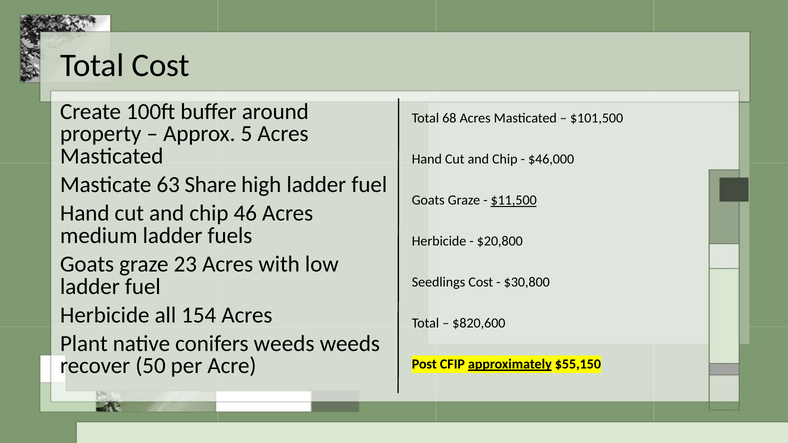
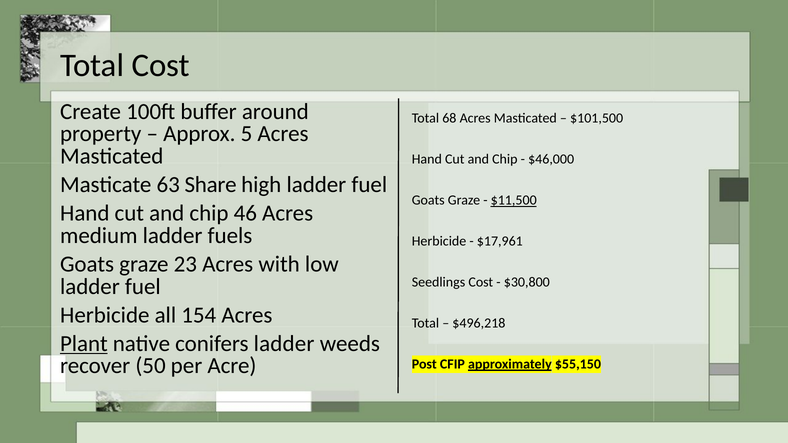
$20,800: $20,800 -> $17,961 (500, 242)
$820,600: $820,600 -> $496,218 (479, 324)
Plant underline: none -> present (84, 344)
conifers weeds: weeds -> ladder (284, 344)
